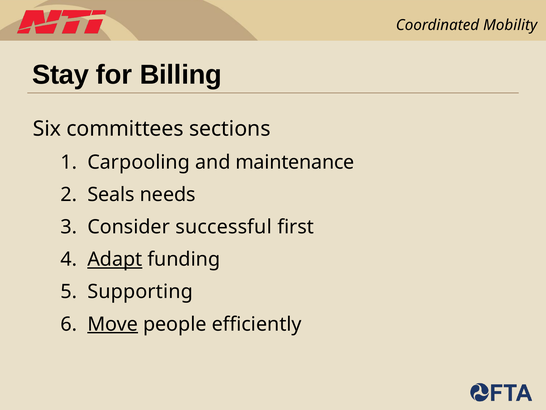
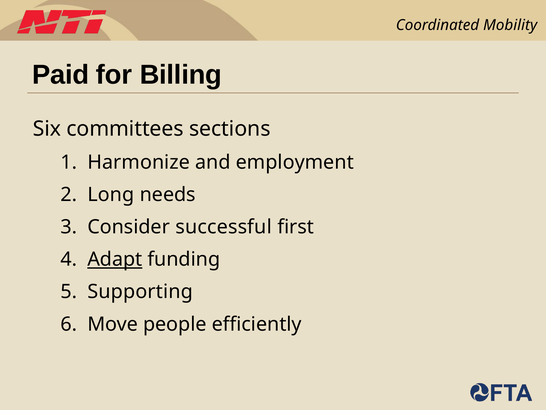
Stay: Stay -> Paid (61, 75)
Carpooling: Carpooling -> Harmonize (139, 162)
maintenance: maintenance -> employment (295, 162)
Seals: Seals -> Long (111, 195)
Move underline: present -> none (113, 324)
